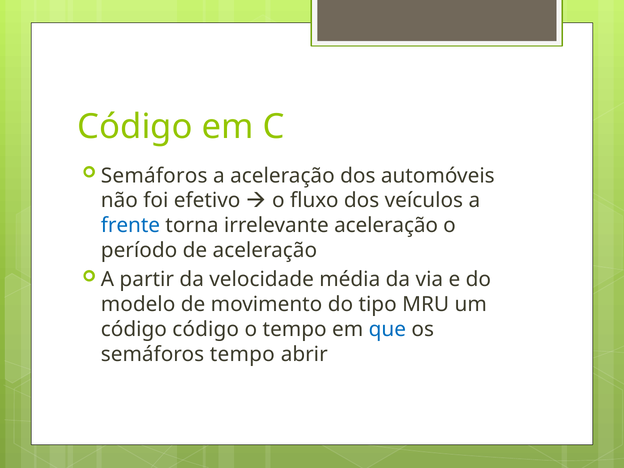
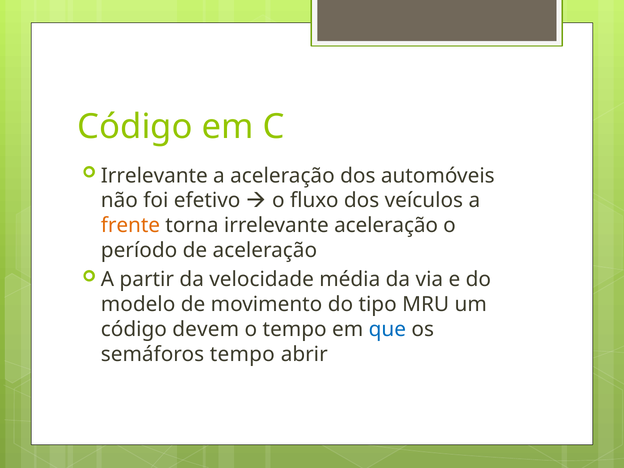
Semáforos: Semáforos -> Irrelevante (154, 176)
frente colour: blue -> orange (130, 226)
código código: código -> devem (206, 330)
